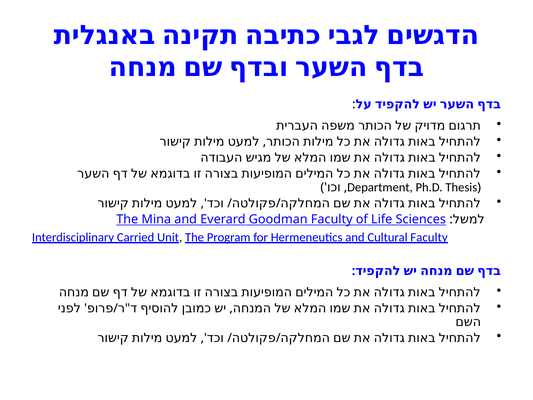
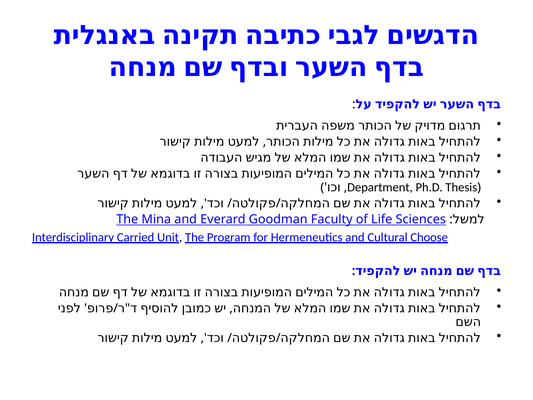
Cultural Faculty: Faculty -> Choose (429, 237)
